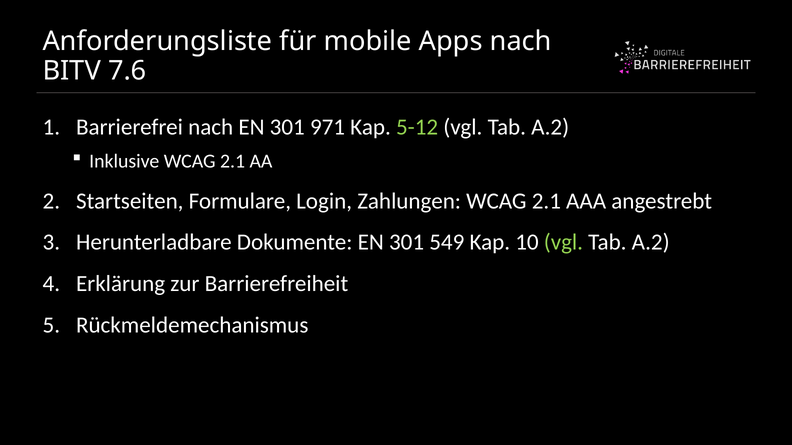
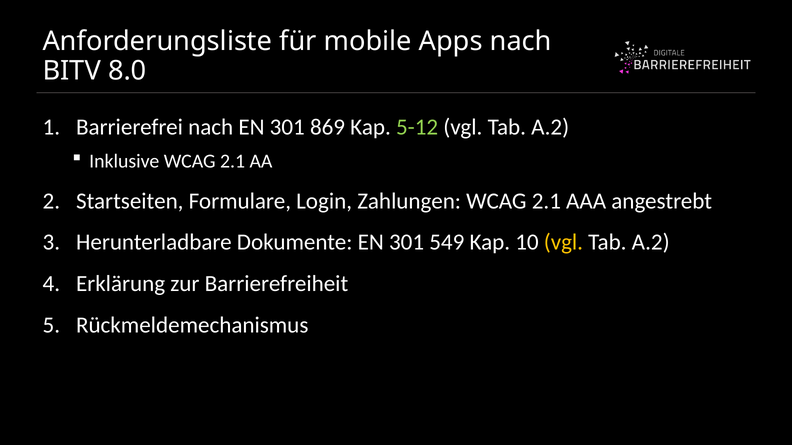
7.6: 7.6 -> 8.0 (127, 71)
971: 971 -> 869 (328, 127)
vgl colour: light green -> yellow (563, 243)
